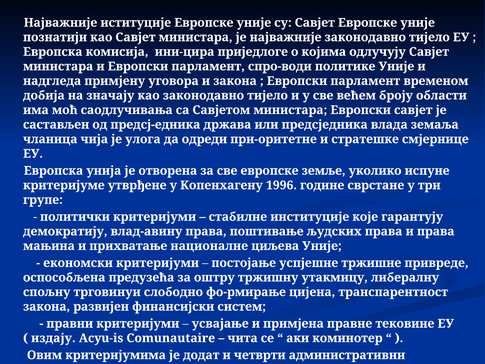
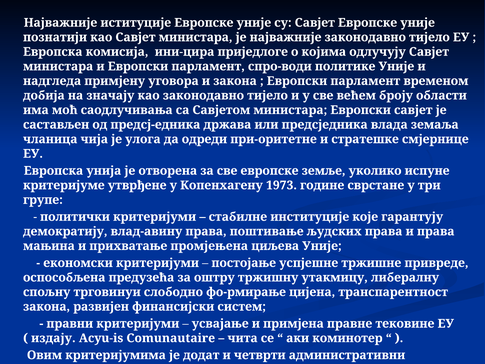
1996: 1996 -> 1973 (281, 185)
националне: националне -> промјењена (209, 246)
